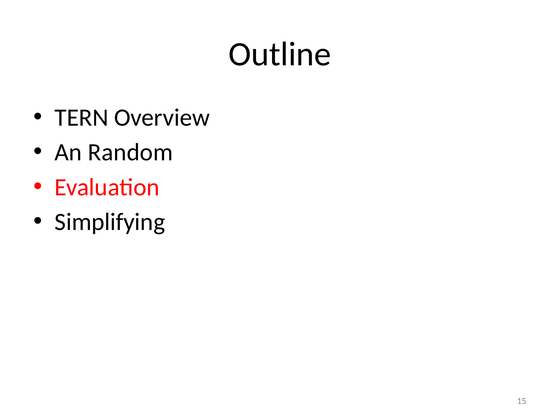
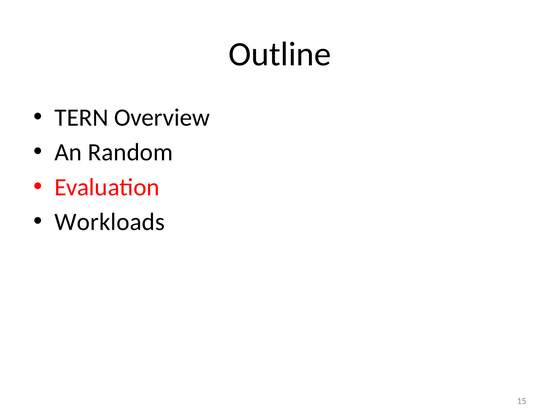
Simplifying: Simplifying -> Workloads (110, 222)
